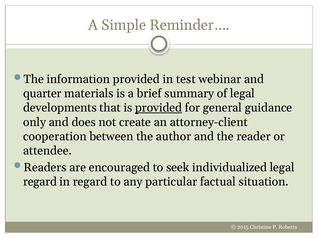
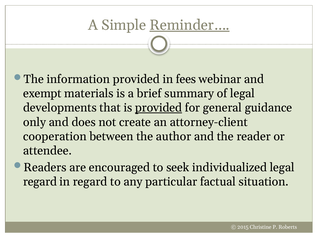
Reminder… underline: none -> present (190, 25)
test: test -> fees (186, 79)
quarter: quarter -> exempt (42, 94)
